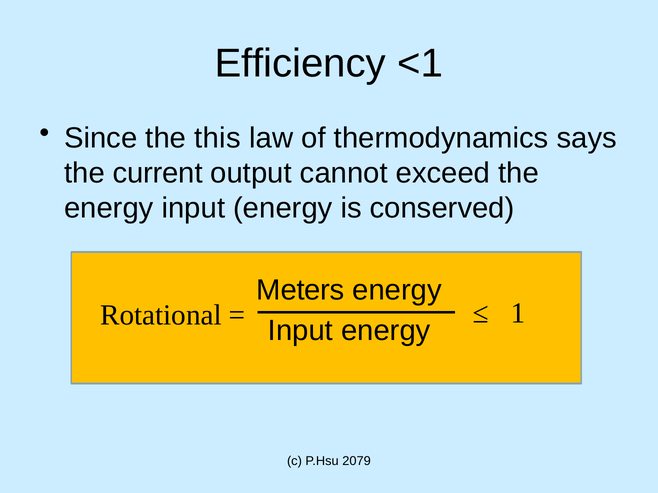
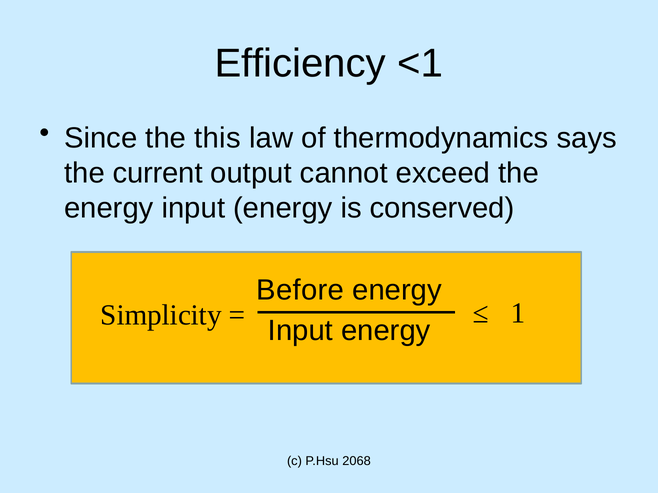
Meters: Meters -> Before (300, 290)
Rotational: Rotational -> Simplicity (161, 315)
2079: 2079 -> 2068 (357, 461)
